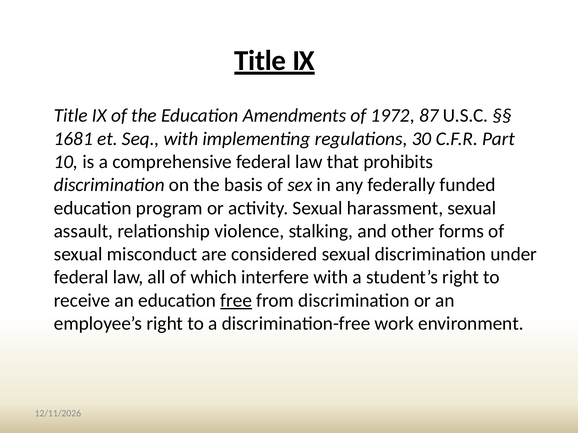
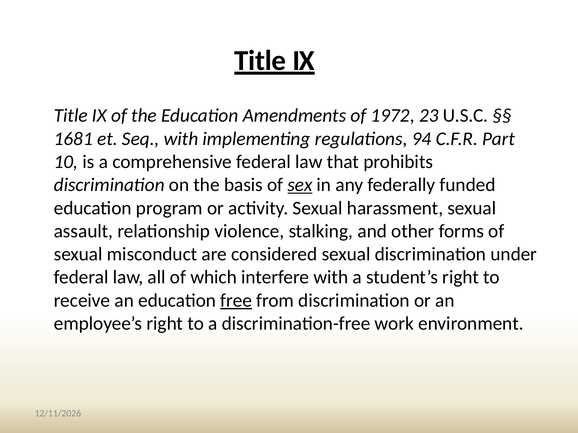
87: 87 -> 23 (429, 116)
30: 30 -> 94 (422, 139)
sex underline: none -> present (300, 185)
